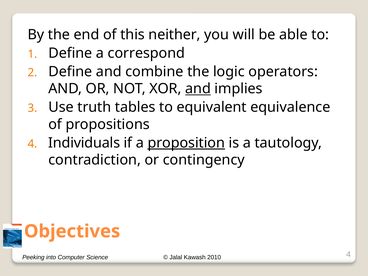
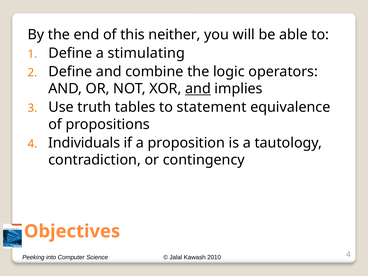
correspond: correspond -> stimulating (146, 53)
equivalent: equivalent -> statement (212, 107)
proposition underline: present -> none (186, 143)
